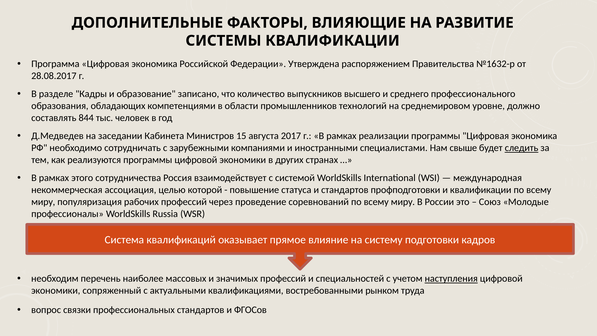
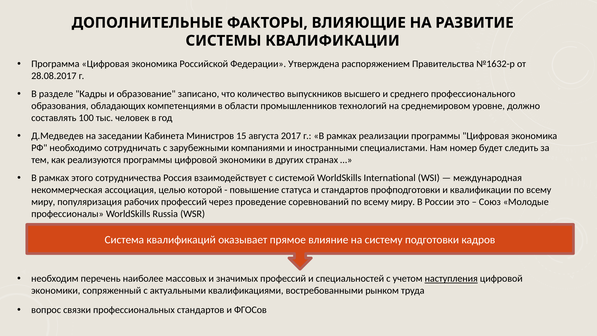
844: 844 -> 100 (86, 118)
свыше: свыше -> номер (463, 148)
следить underline: present -> none (522, 148)
